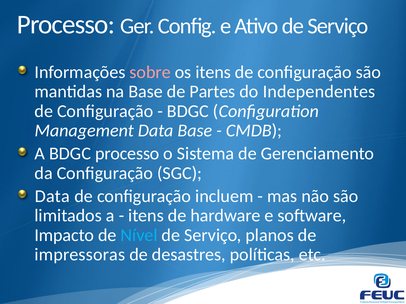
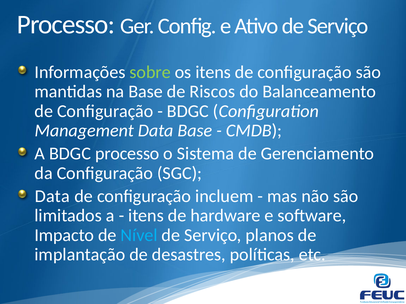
sobre colour: pink -> light green (150, 72)
Partes: Partes -> Riscos (212, 92)
Independentes: Independentes -> Balanceamento (319, 92)
impressoras: impressoras -> implantação (80, 255)
